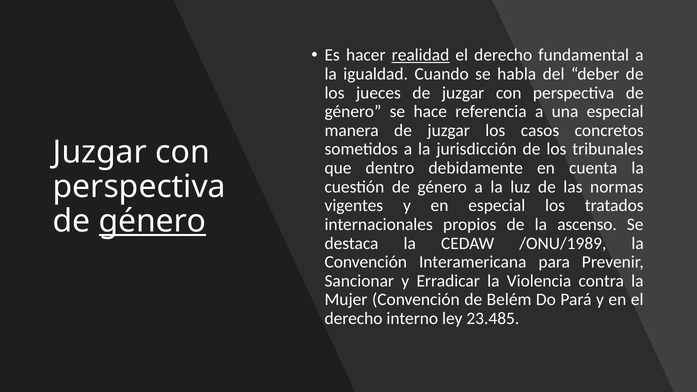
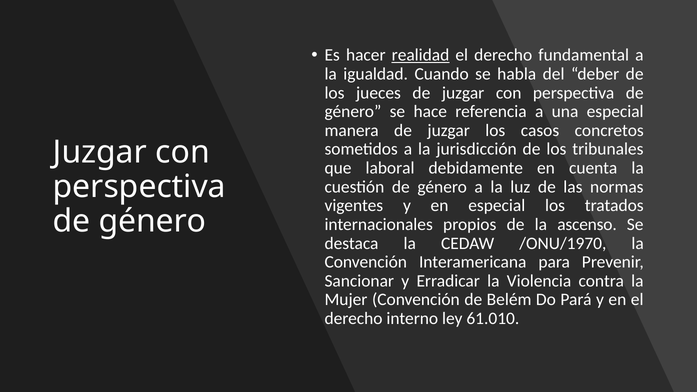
dentro: dentro -> laboral (390, 168)
género underline: present -> none (152, 221)
/ONU/1989: /ONU/1989 -> /ONU/1970 (563, 243)
23.485: 23.485 -> 61.010 (493, 319)
